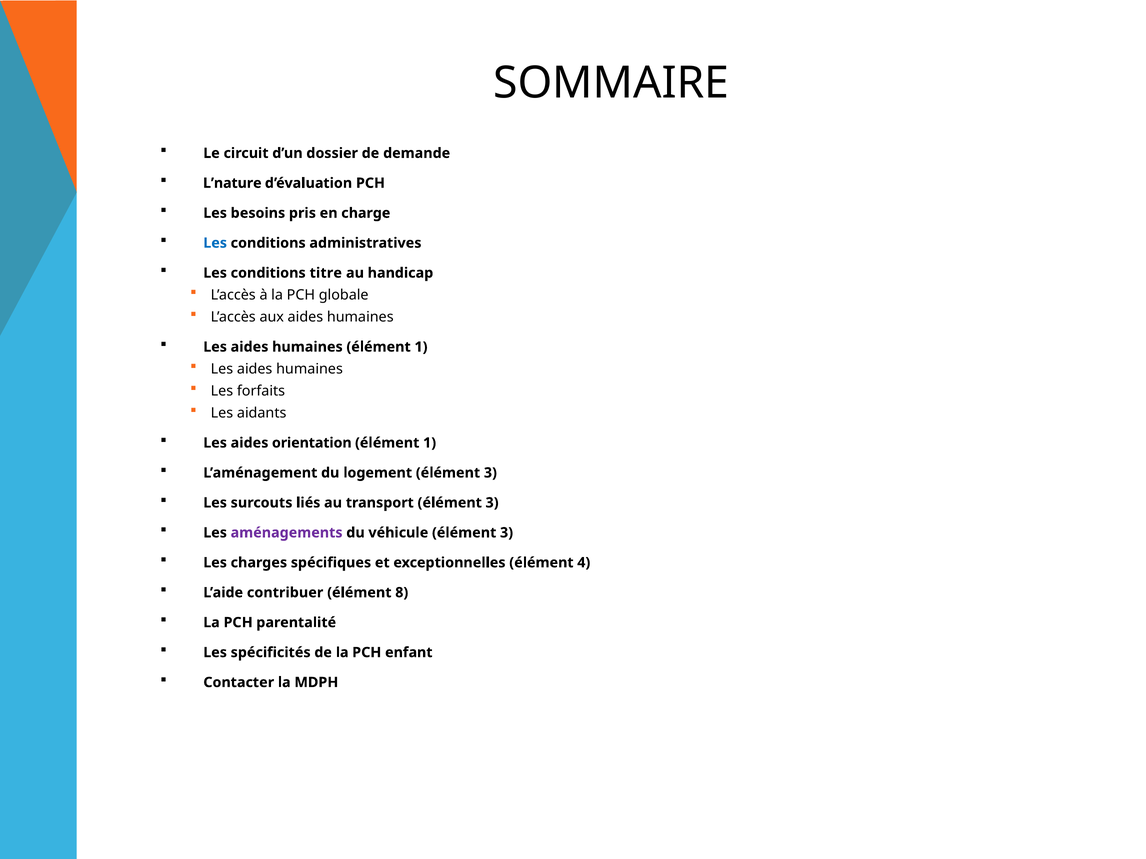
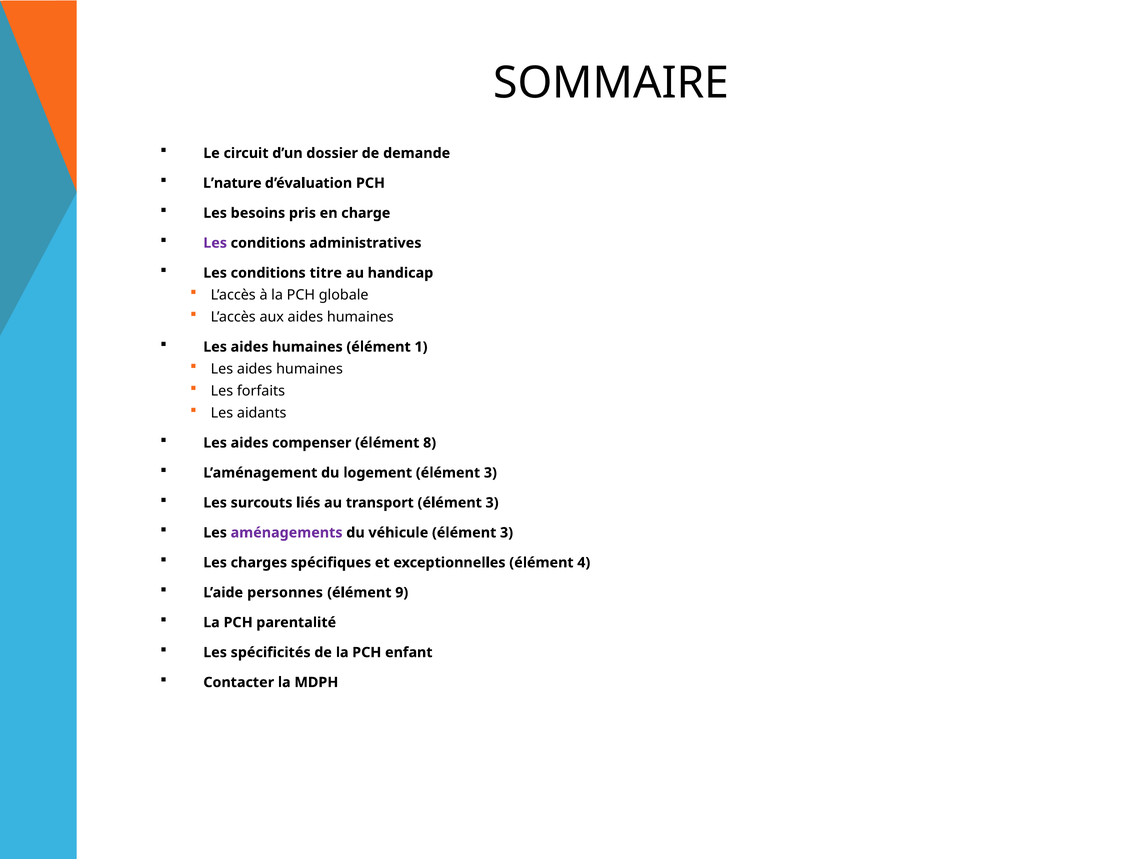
Les colour: blue -> purple (215, 243)
orientation: orientation -> compenser (312, 443)
1: 1 -> 8 (430, 443)
contribuer: contribuer -> personnes (285, 593)
8: 8 -> 9 (402, 593)
